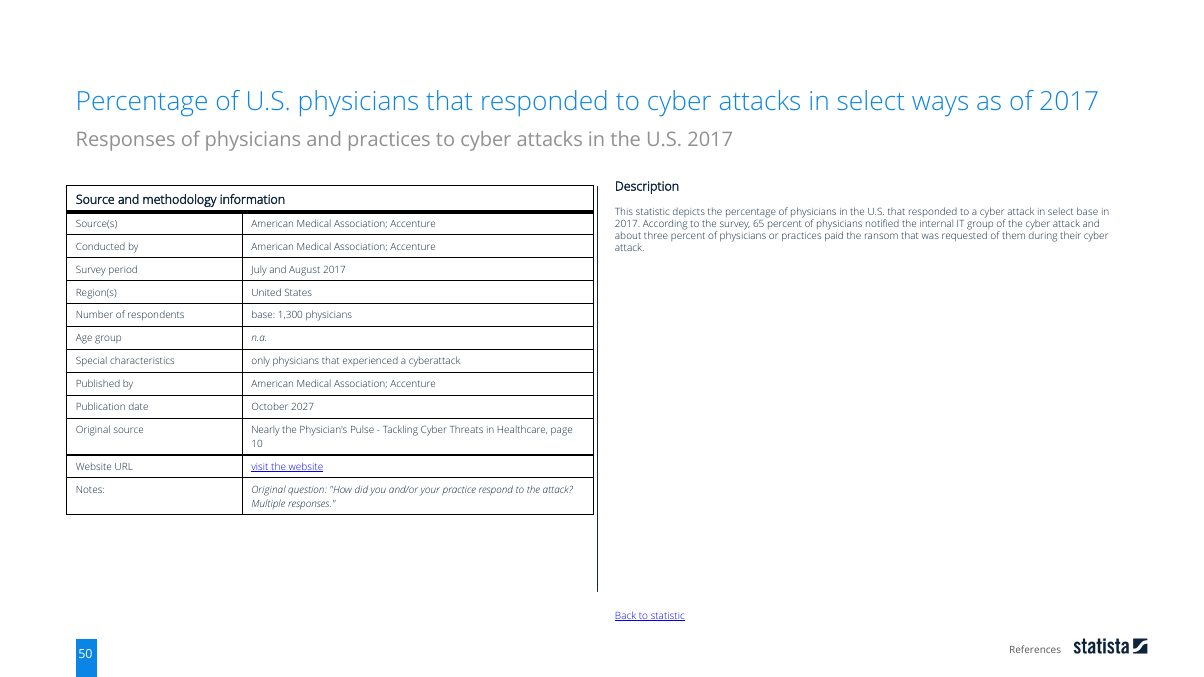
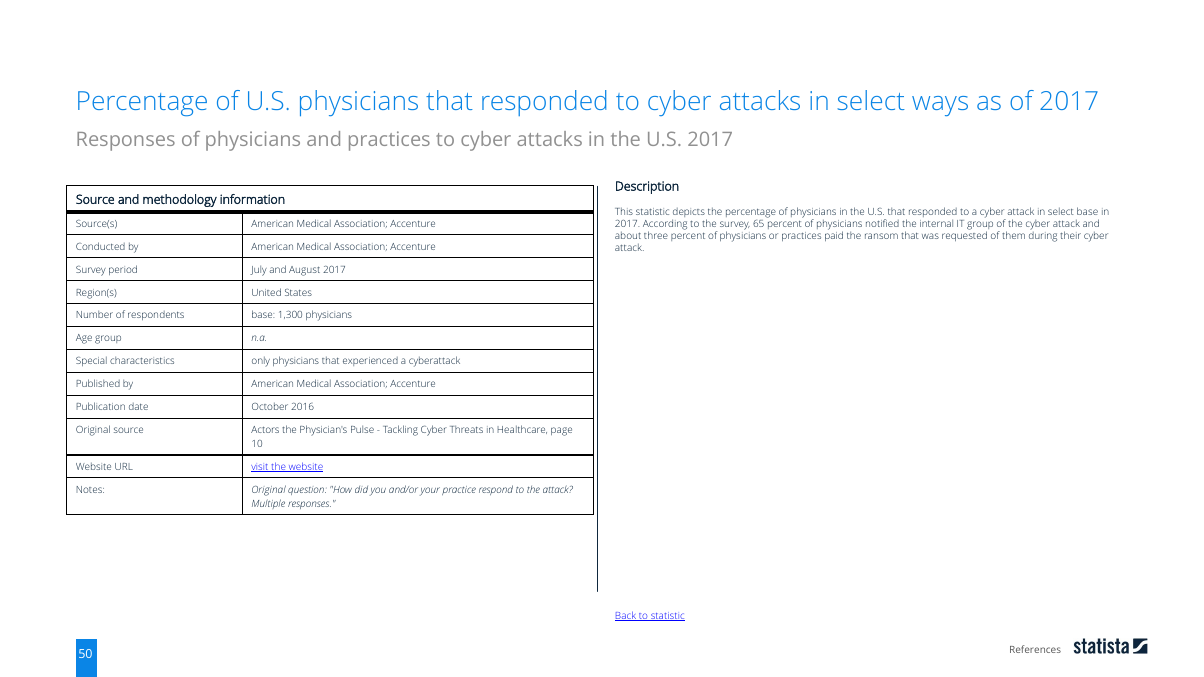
2027: 2027 -> 2016 (303, 408)
Nearly: Nearly -> Actors (265, 430)
